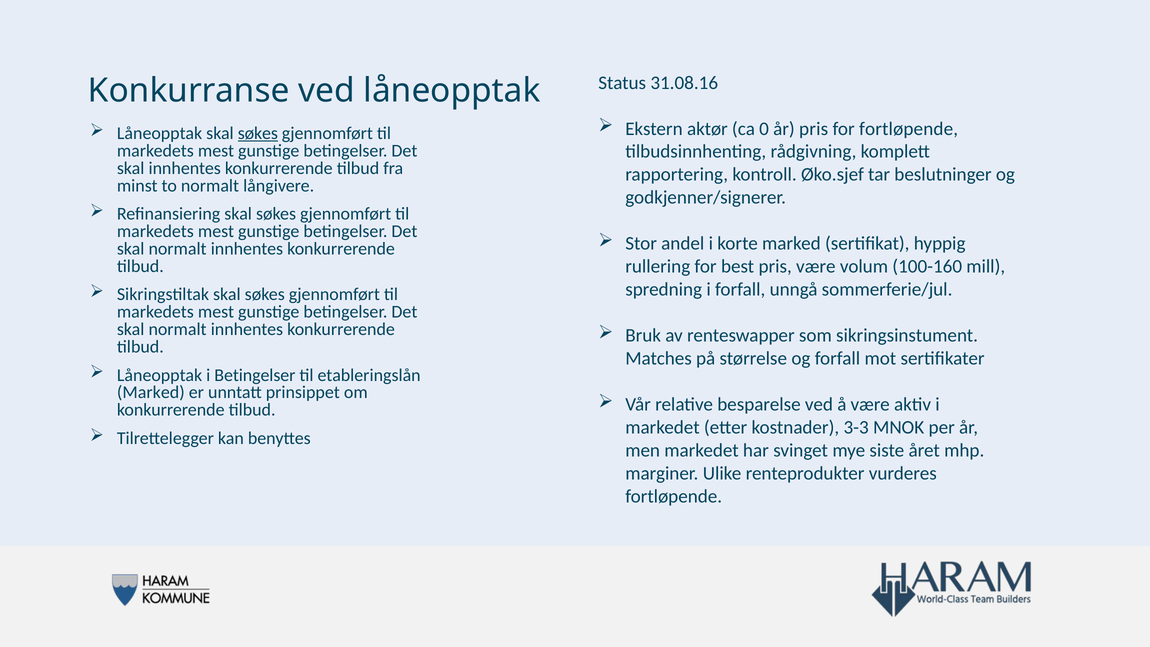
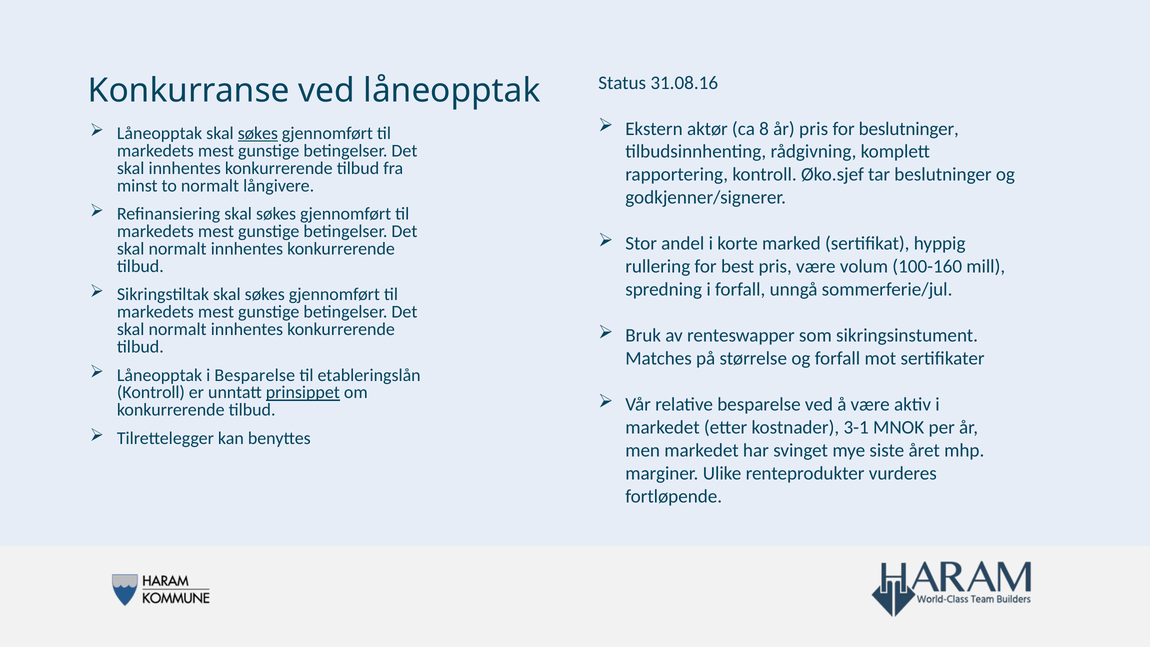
0: 0 -> 8 (764, 129)
for fortløpende: fortløpende -> beslutninger (909, 129)
i Betingelser: Betingelser -> Besparelse (255, 375)
Marked: Marked -> Kontroll (151, 392)
prinsippet underline: none -> present (303, 392)
3-3: 3-3 -> 3-1 (856, 428)
